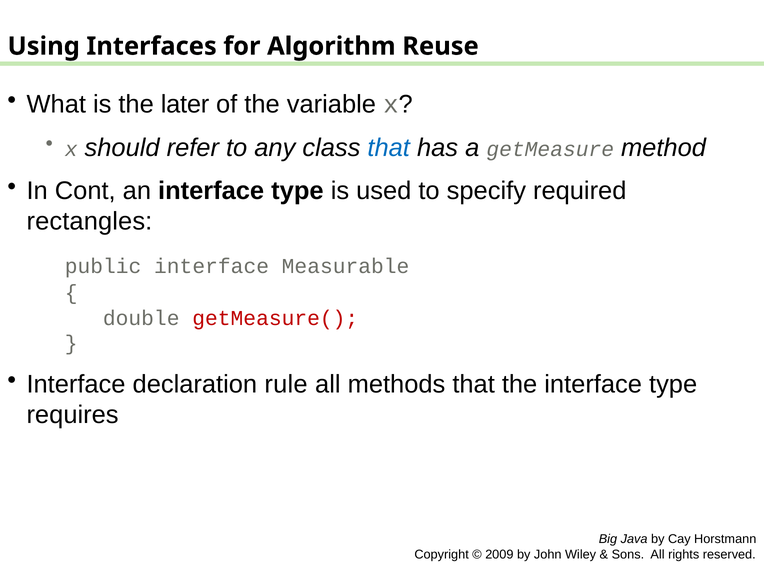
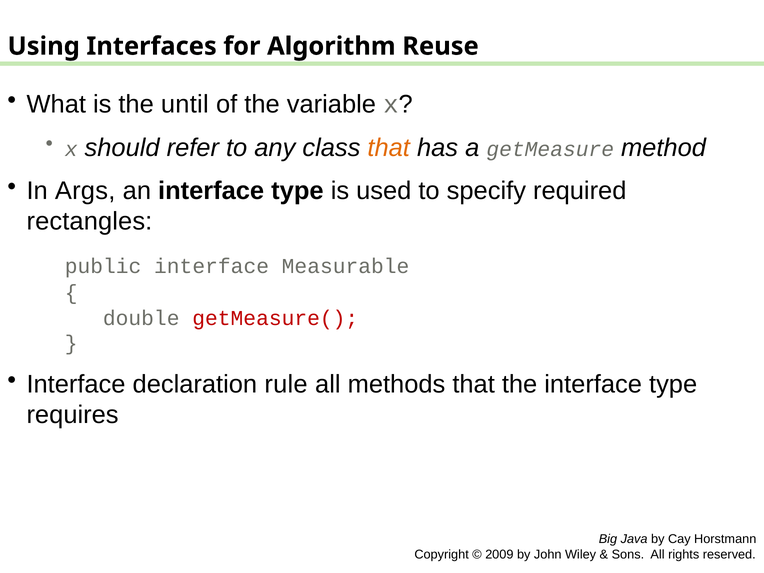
later: later -> until (185, 104)
that colour: blue -> orange (389, 148)
Cont: Cont -> Args (85, 191)
